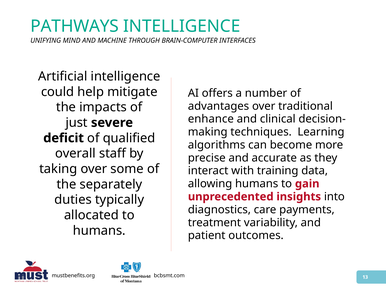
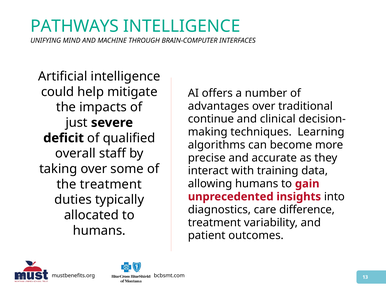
enhance: enhance -> continue (211, 119)
the separately: separately -> treatment (111, 185)
payments: payments -> difference (307, 210)
